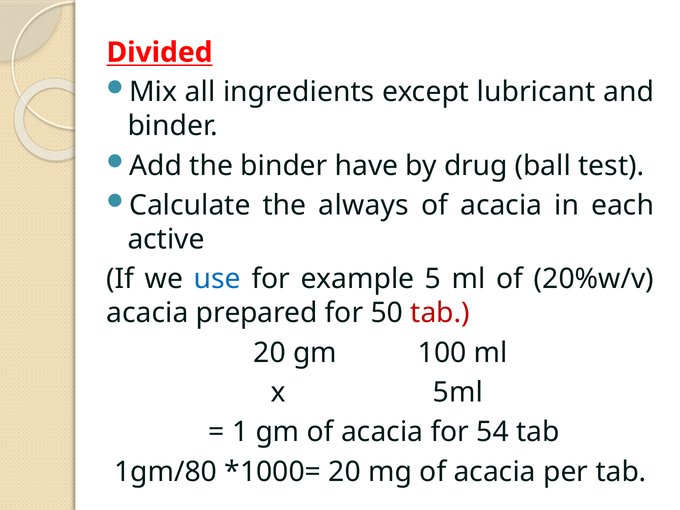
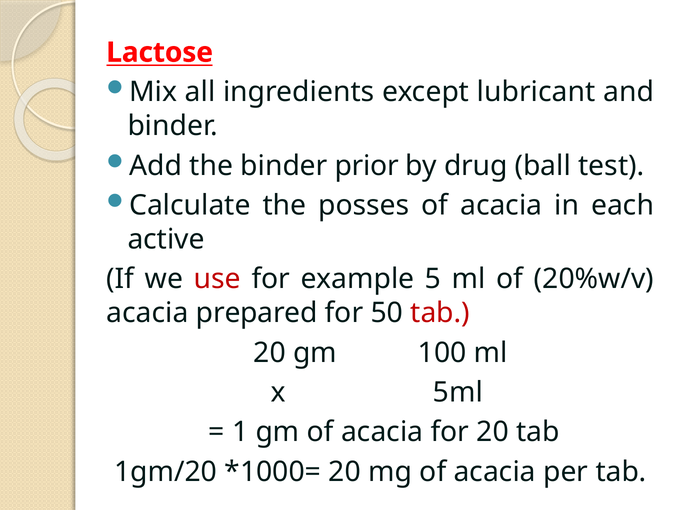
Divided: Divided -> Lactose (160, 52)
have: have -> prior (367, 166)
always: always -> posses (364, 205)
use colour: blue -> red (217, 279)
for 54: 54 -> 20 (493, 432)
1gm/80: 1gm/80 -> 1gm/20 (166, 472)
